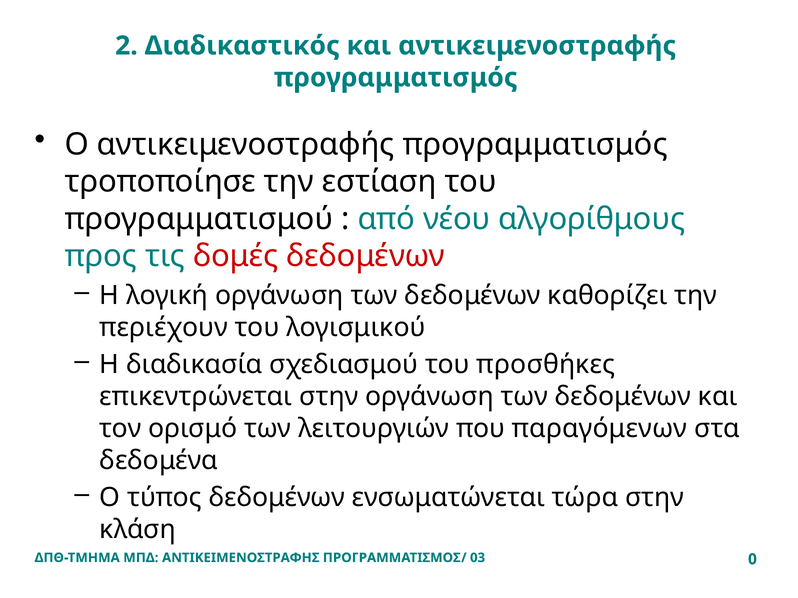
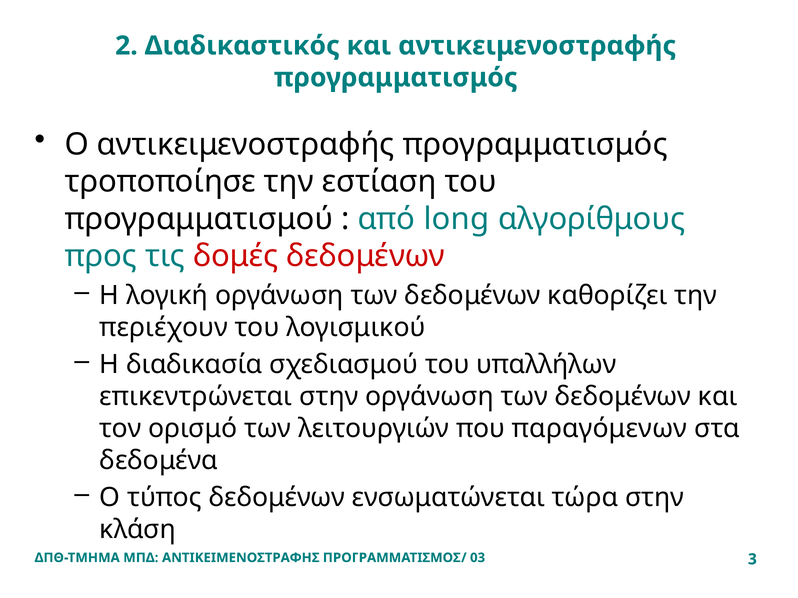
νέου: νέου -> long (457, 219)
προσθήκες: προσθήκες -> υπαλλήλων (546, 365)
0: 0 -> 3 (752, 560)
